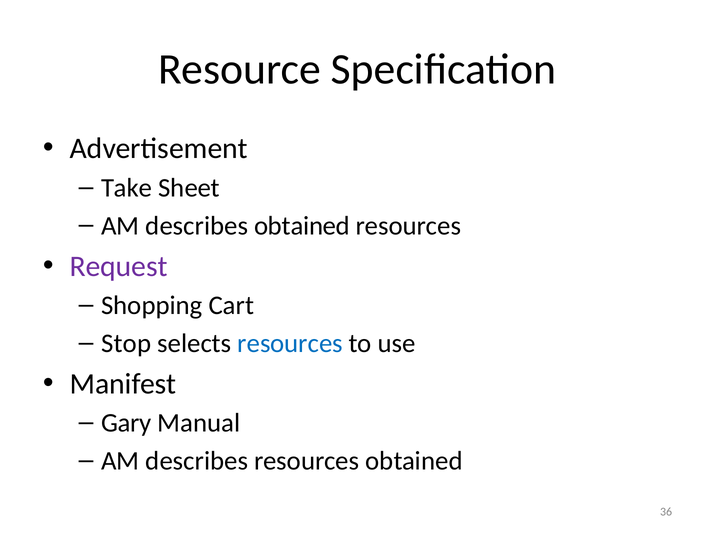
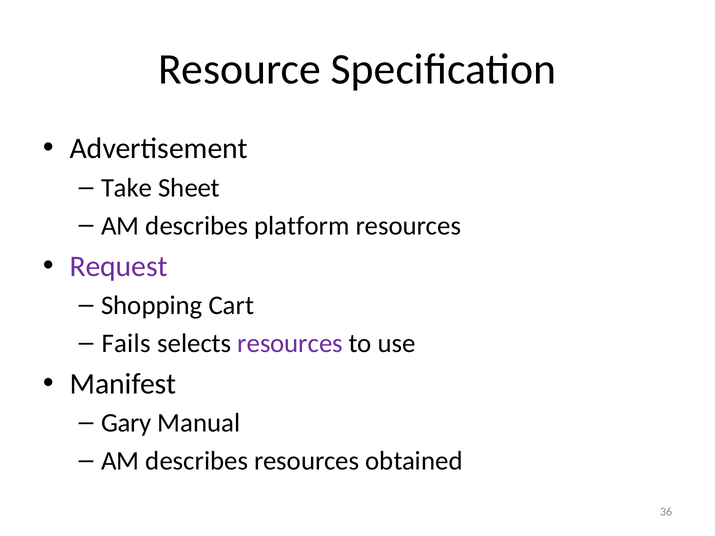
describes obtained: obtained -> platform (302, 226)
Stop: Stop -> Fails (126, 343)
resources colour: blue -> purple (290, 343)
